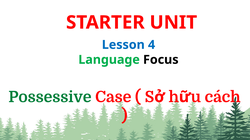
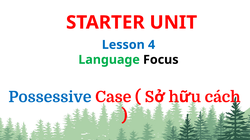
Possessive colour: green -> blue (50, 97)
